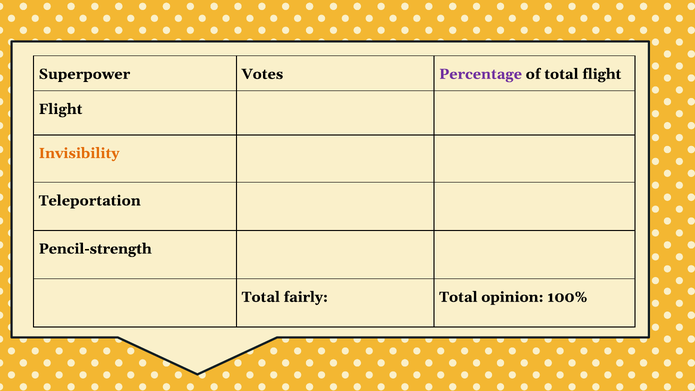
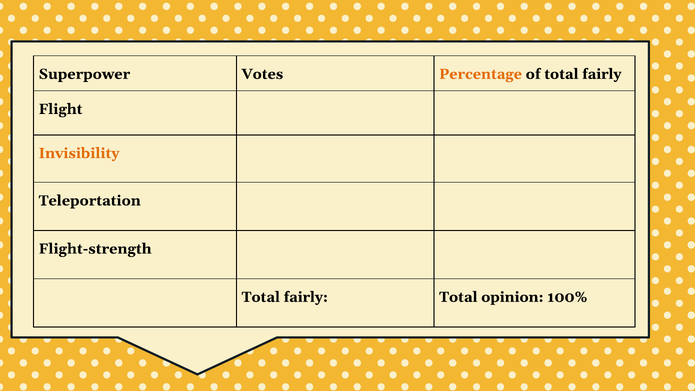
Percentage colour: purple -> orange (481, 74)
of total flight: flight -> fairly (602, 74)
Pencil-strength: Pencil-strength -> Flight-strength (95, 249)
